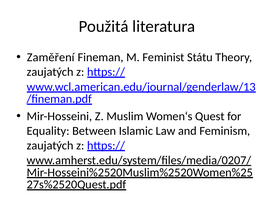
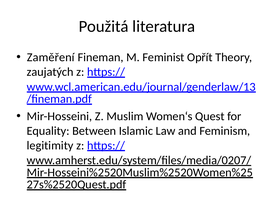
Státu: Státu -> Opřít (200, 57)
zaujatých: zaujatých -> legitimity (50, 146)
